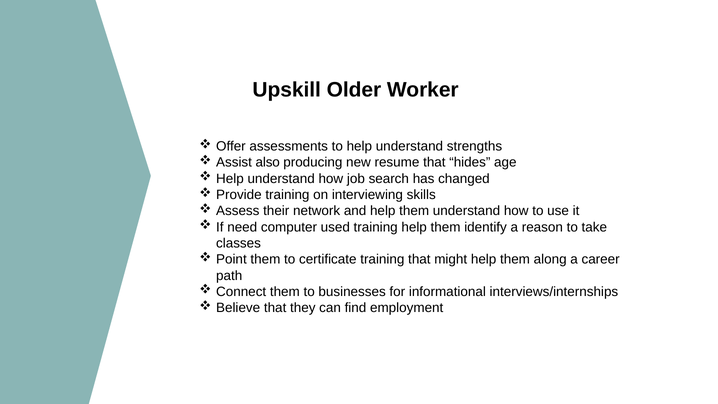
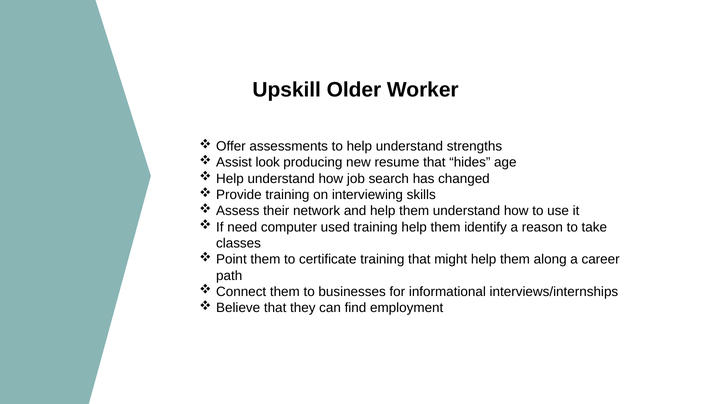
also: also -> look (268, 162)
